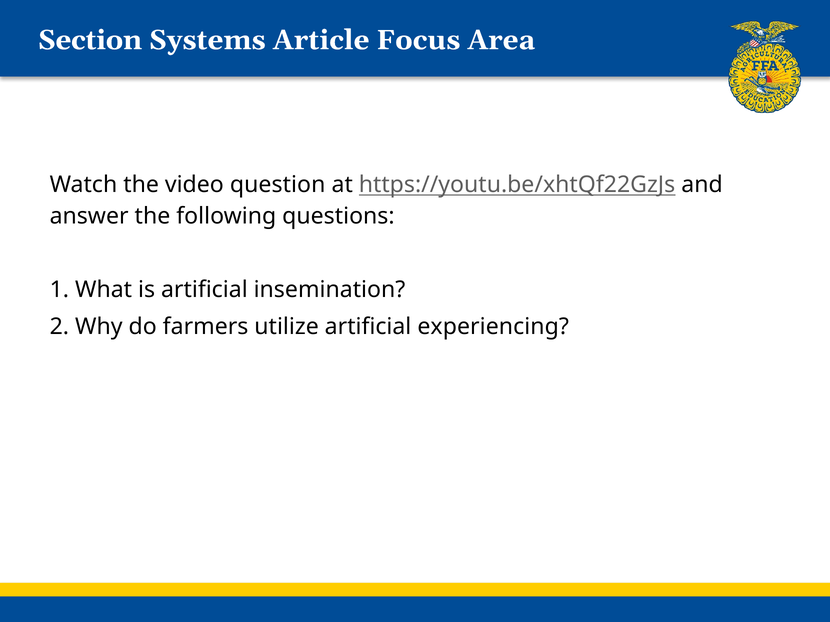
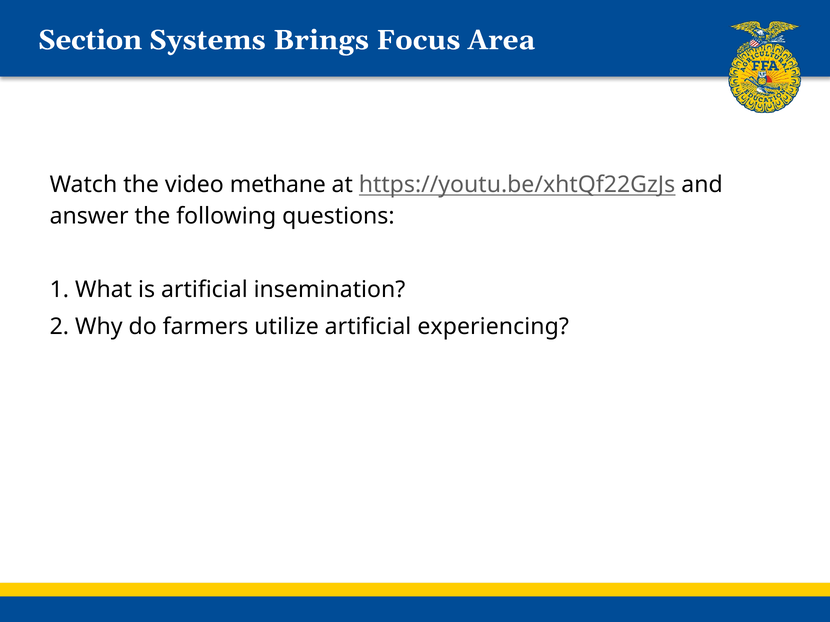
Article: Article -> Brings (321, 40)
question: question -> methane (278, 185)
